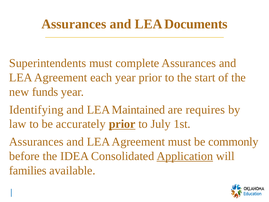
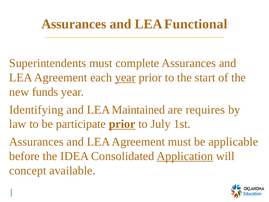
Documents: Documents -> Functional (196, 24)
year underline: none -> present (125, 77)
accurately: accurately -> participate (81, 124)
commonly: commonly -> applicable (233, 142)
families: families -> concept (28, 170)
